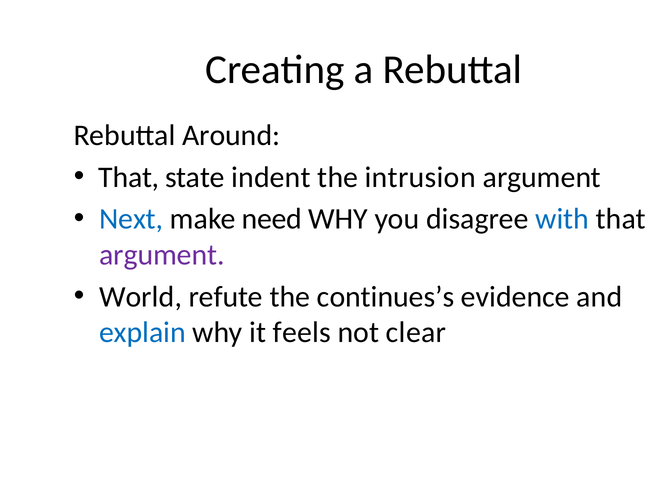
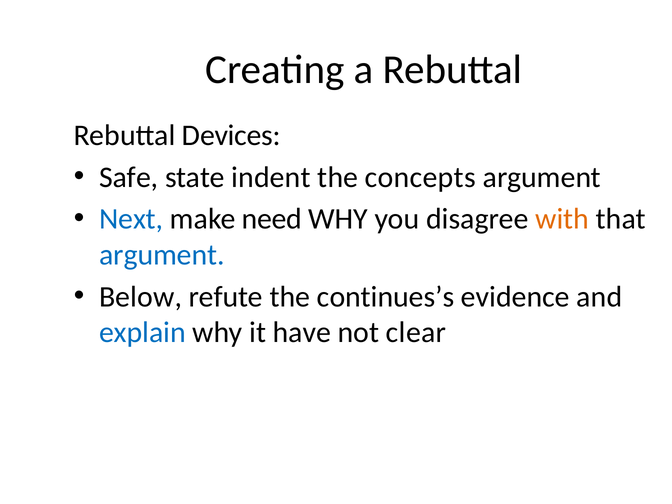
Around: Around -> Devices (231, 135)
That: That -> Safe (129, 177)
intrusion: intrusion -> concepts (420, 177)
with colour: blue -> orange (562, 219)
argument colour: purple -> blue (162, 255)
World: World -> Below (141, 297)
feels: feels -> have (302, 333)
